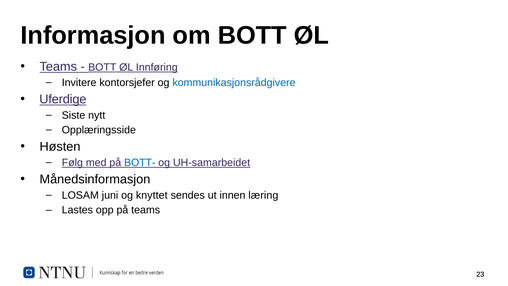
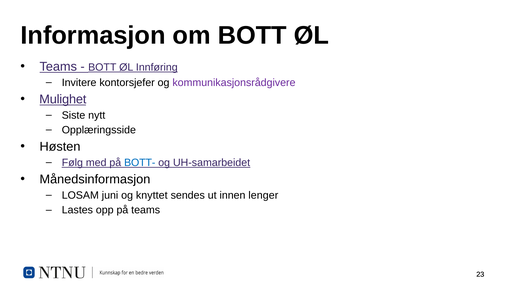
kommunikasjonsrådgivere colour: blue -> purple (234, 83)
Uferdige: Uferdige -> Mulighet (63, 99)
læring: læring -> lenger (263, 195)
